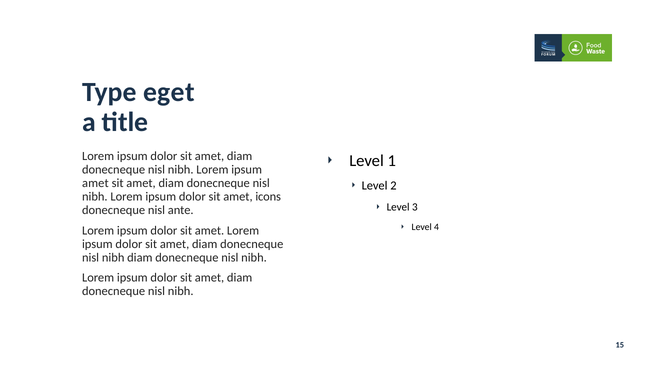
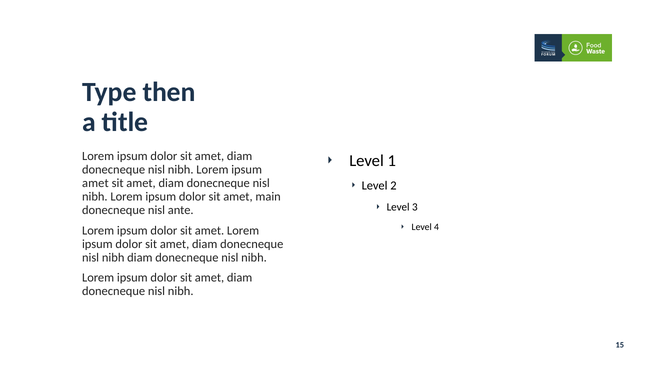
eget: eget -> then (169, 92)
icons: icons -> main (268, 197)
